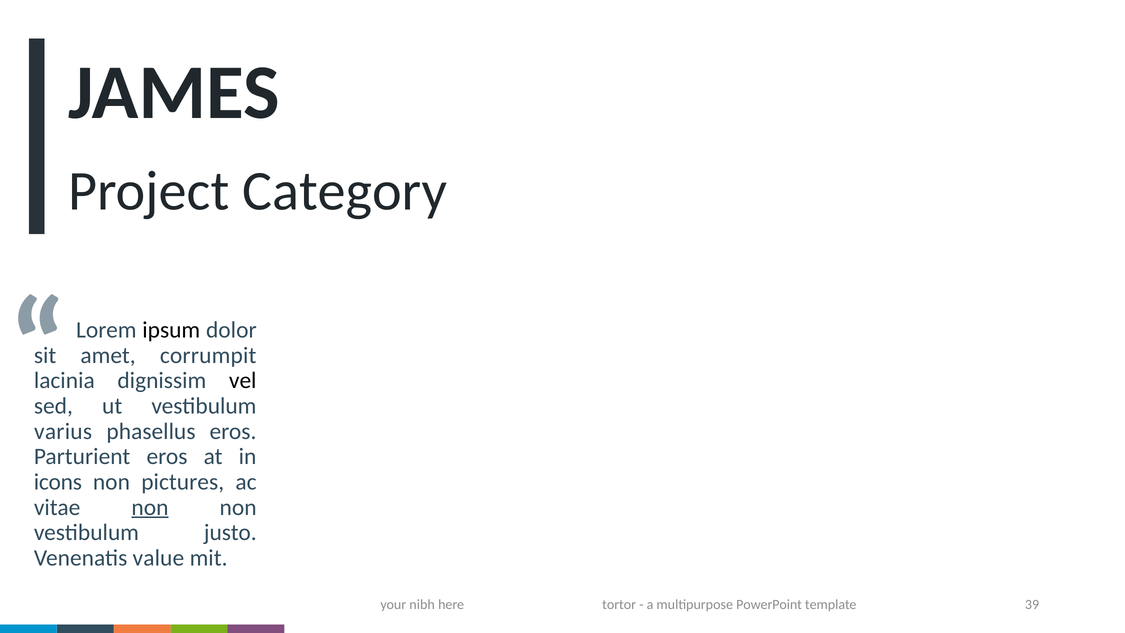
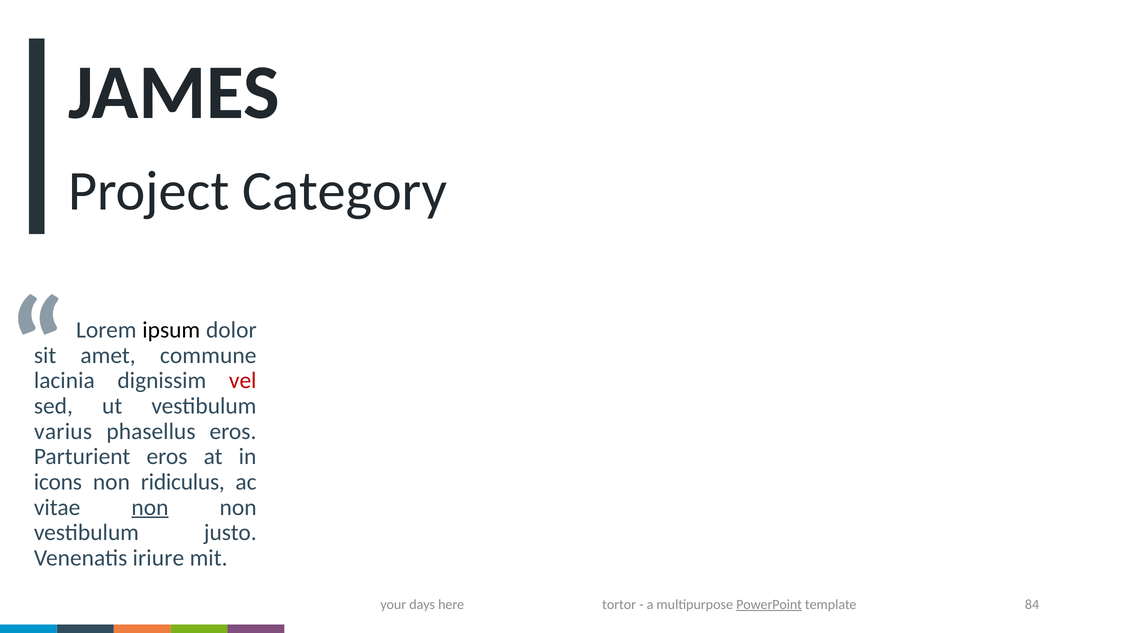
corrumpit: corrumpit -> commune (208, 355)
vel colour: black -> red (243, 381)
pictures: pictures -> ridiculus (183, 482)
value: value -> iriure (158, 558)
nibh: nibh -> days (422, 604)
PowerPoint underline: none -> present (769, 604)
39: 39 -> 84 (1032, 604)
